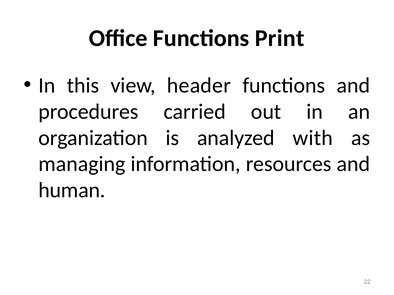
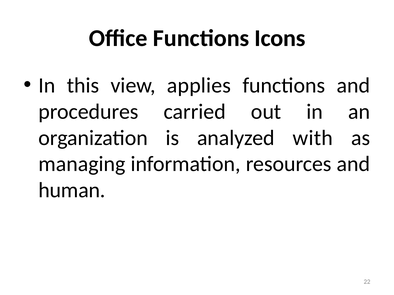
Print: Print -> Icons (280, 38)
header: header -> applies (199, 86)
